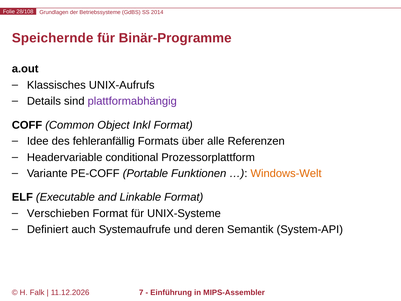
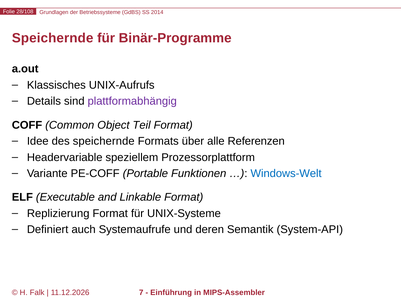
Inkl: Inkl -> Teil (142, 125)
des fehleranfällig: fehleranfällig -> speichernde (104, 141)
conditional: conditional -> speziellem (132, 157)
Windows-Welt colour: orange -> blue (286, 173)
Verschieben: Verschieben -> Replizierung (58, 213)
